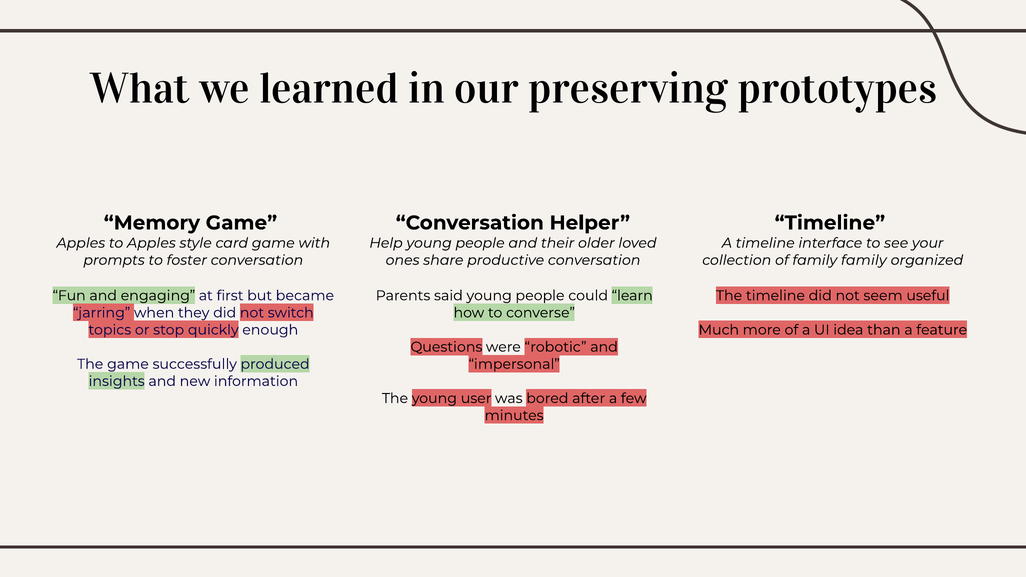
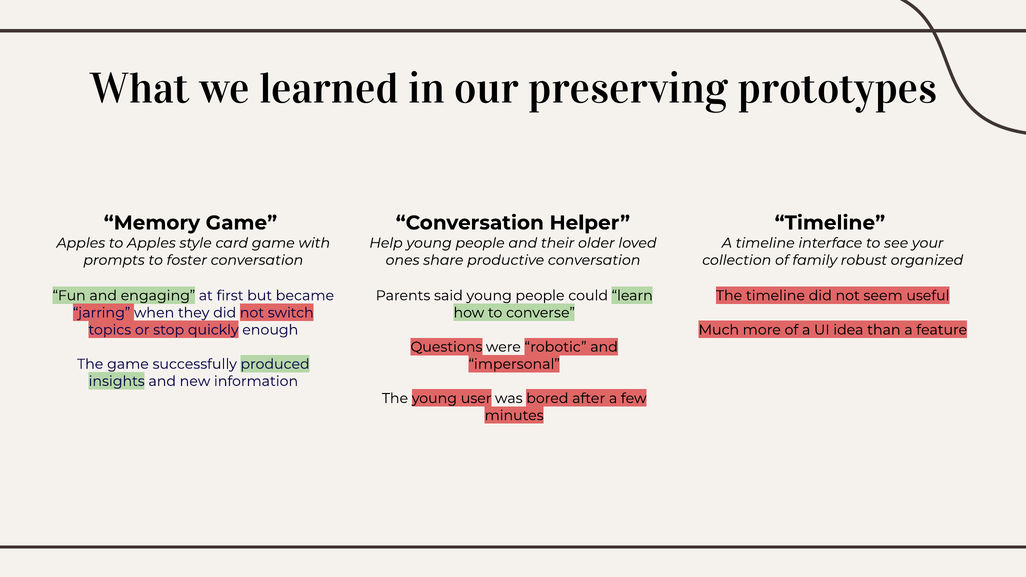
family family: family -> robust (864, 260)
